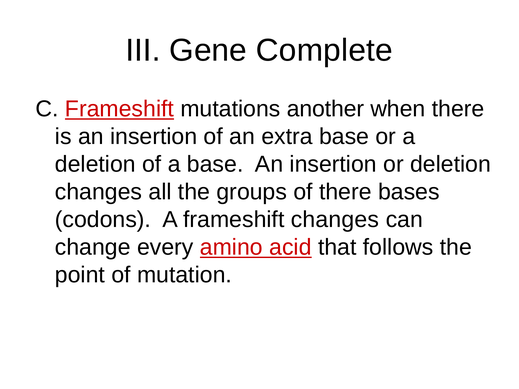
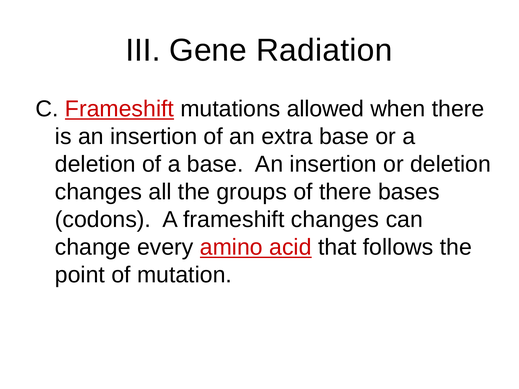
Complete: Complete -> Radiation (324, 50)
another: another -> allowed (325, 109)
